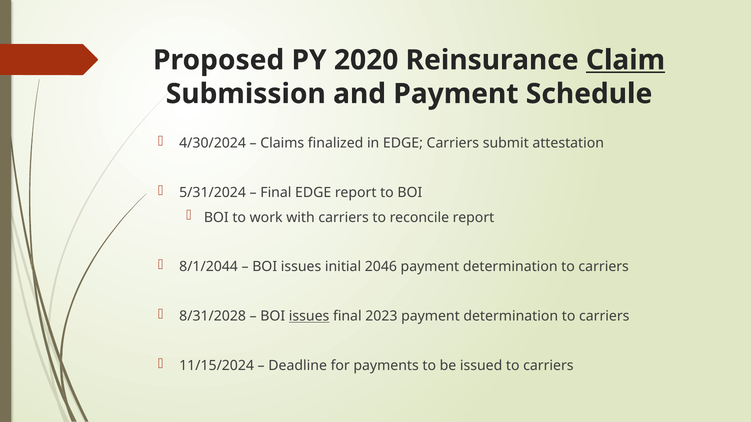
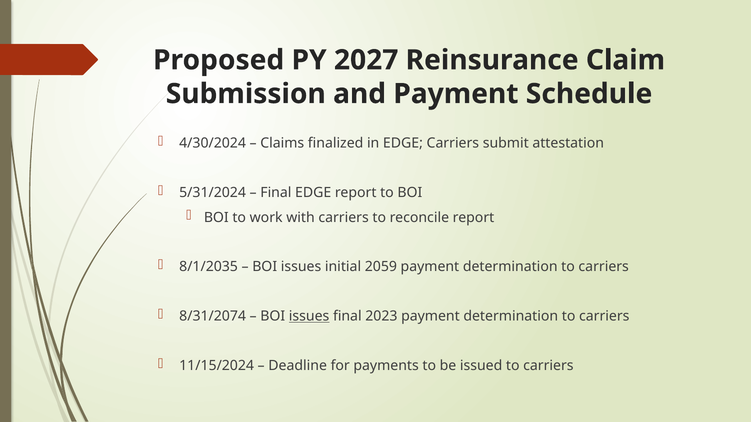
2020: 2020 -> 2027 (366, 60)
Claim underline: present -> none (626, 60)
8/1/2044: 8/1/2044 -> 8/1/2035 (209, 267)
2046: 2046 -> 2059 (381, 267)
8/31/2028: 8/31/2028 -> 8/31/2074 (213, 317)
